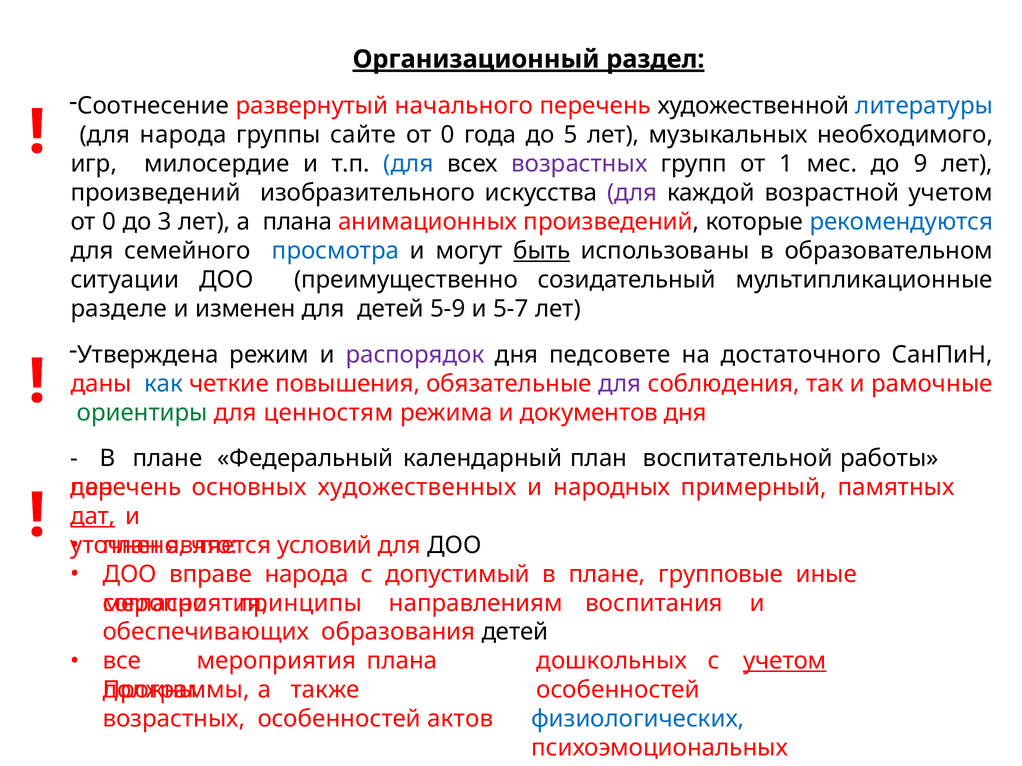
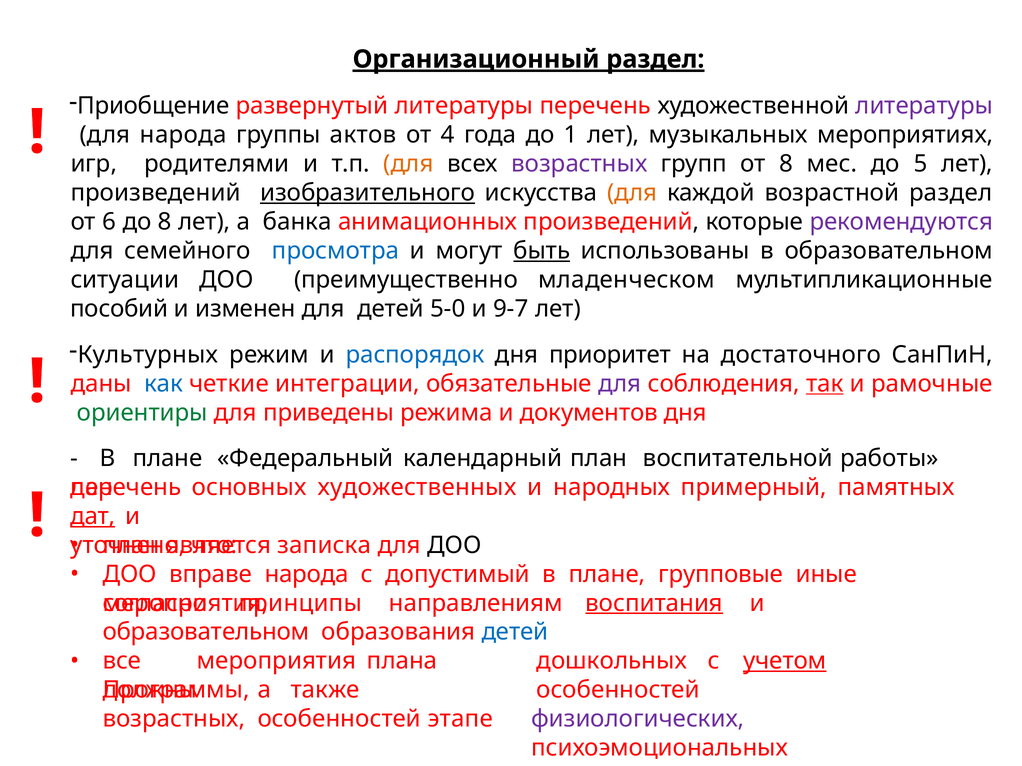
Соотнесение: Соотнесение -> Приобщение (153, 106)
развернутый начального: начального -> литературы (464, 106)
литературы colour: blue -> purple (924, 106)
сайте: сайте -> актов (363, 135)
0: 0 -> 4 (448, 135)
5: 5 -> 1 (571, 135)
необходимого: необходимого -> мероприятиях (905, 135)
милосердие: милосердие -> родителями (217, 164)
для colour: blue -> orange (409, 164)
от 1: 1 -> 8 (786, 164)
9: 9 -> 5 (920, 164)
изобразительного underline: none -> present (368, 193)
для colour: purple -> orange (632, 193)
возрастной учетом: учетом -> раздел (951, 193)
0: 0 -> 6 (109, 222)
до 3: 3 -> 8 (165, 222)
а плана: плана -> банка (297, 222)
рекомендуются colour: blue -> purple (901, 222)
созидательный: созидательный -> младенческом (627, 280)
разделе: разделе -> пособий (119, 309)
5-9: 5-9 -> 5-0 (448, 309)
5-7: 5-7 -> 9-7 (511, 309)
Утверждена: Утверждена -> Культурных (148, 355)
распорядок colour: purple -> blue (415, 355)
педсовете: педсовете -> приоритет (610, 355)
повышения: повышения -> интеграции (348, 384)
так underline: none -> present (825, 384)
ценностям: ценностям -> приведены (329, 413)
условий: условий -> записка (324, 546)
воспитания underline: none -> present (654, 603)
обеспечивающих: обеспечивающих -> образовательном (206, 632)
детей colour: black -> blue (515, 632)
актов: актов -> этапе (460, 719)
физиологических colour: blue -> purple (638, 719)
